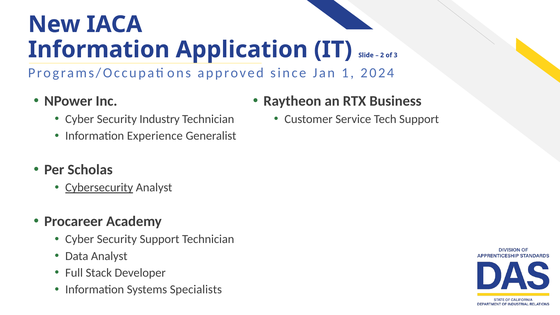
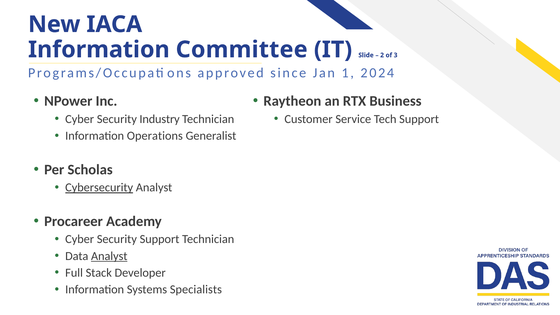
Application: Application -> Committee (242, 50)
Experience: Experience -> Operations (155, 136)
Analyst underline: none -> present (109, 256)
